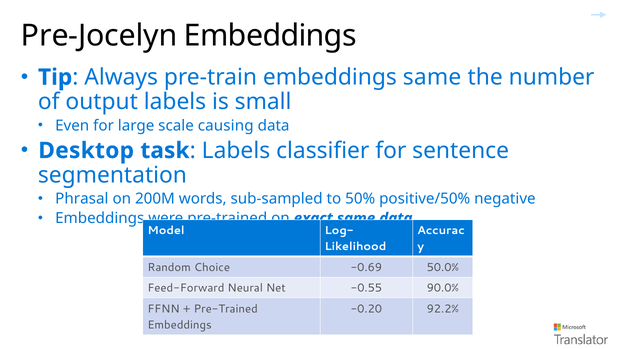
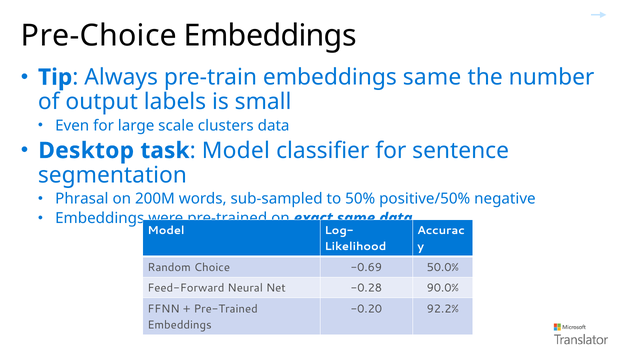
Pre-Jocelyn: Pre-Jocelyn -> Pre-Choice (99, 36)
causing: causing -> clusters (226, 125)
Labels: Labels -> Model (236, 150)
-0.55: -0.55 -> -0.28 (366, 288)
